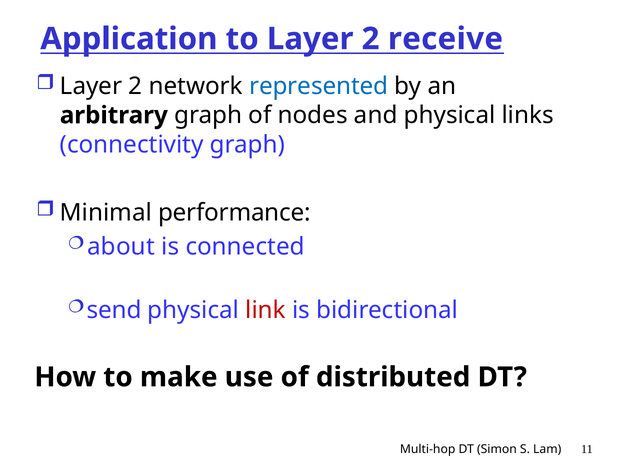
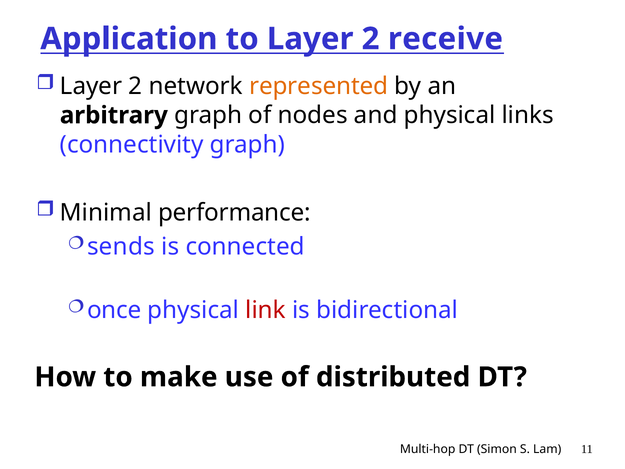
represented colour: blue -> orange (319, 86)
about: about -> sends (121, 247)
send: send -> once (114, 310)
